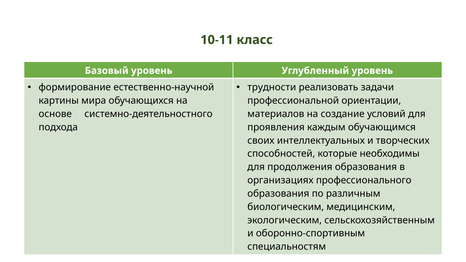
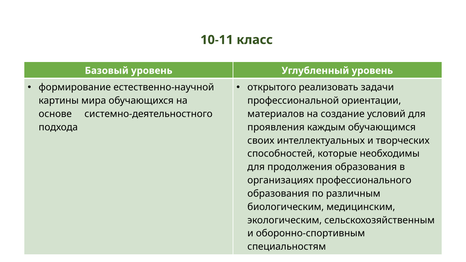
трудности: трудности -> открытого (272, 87)
